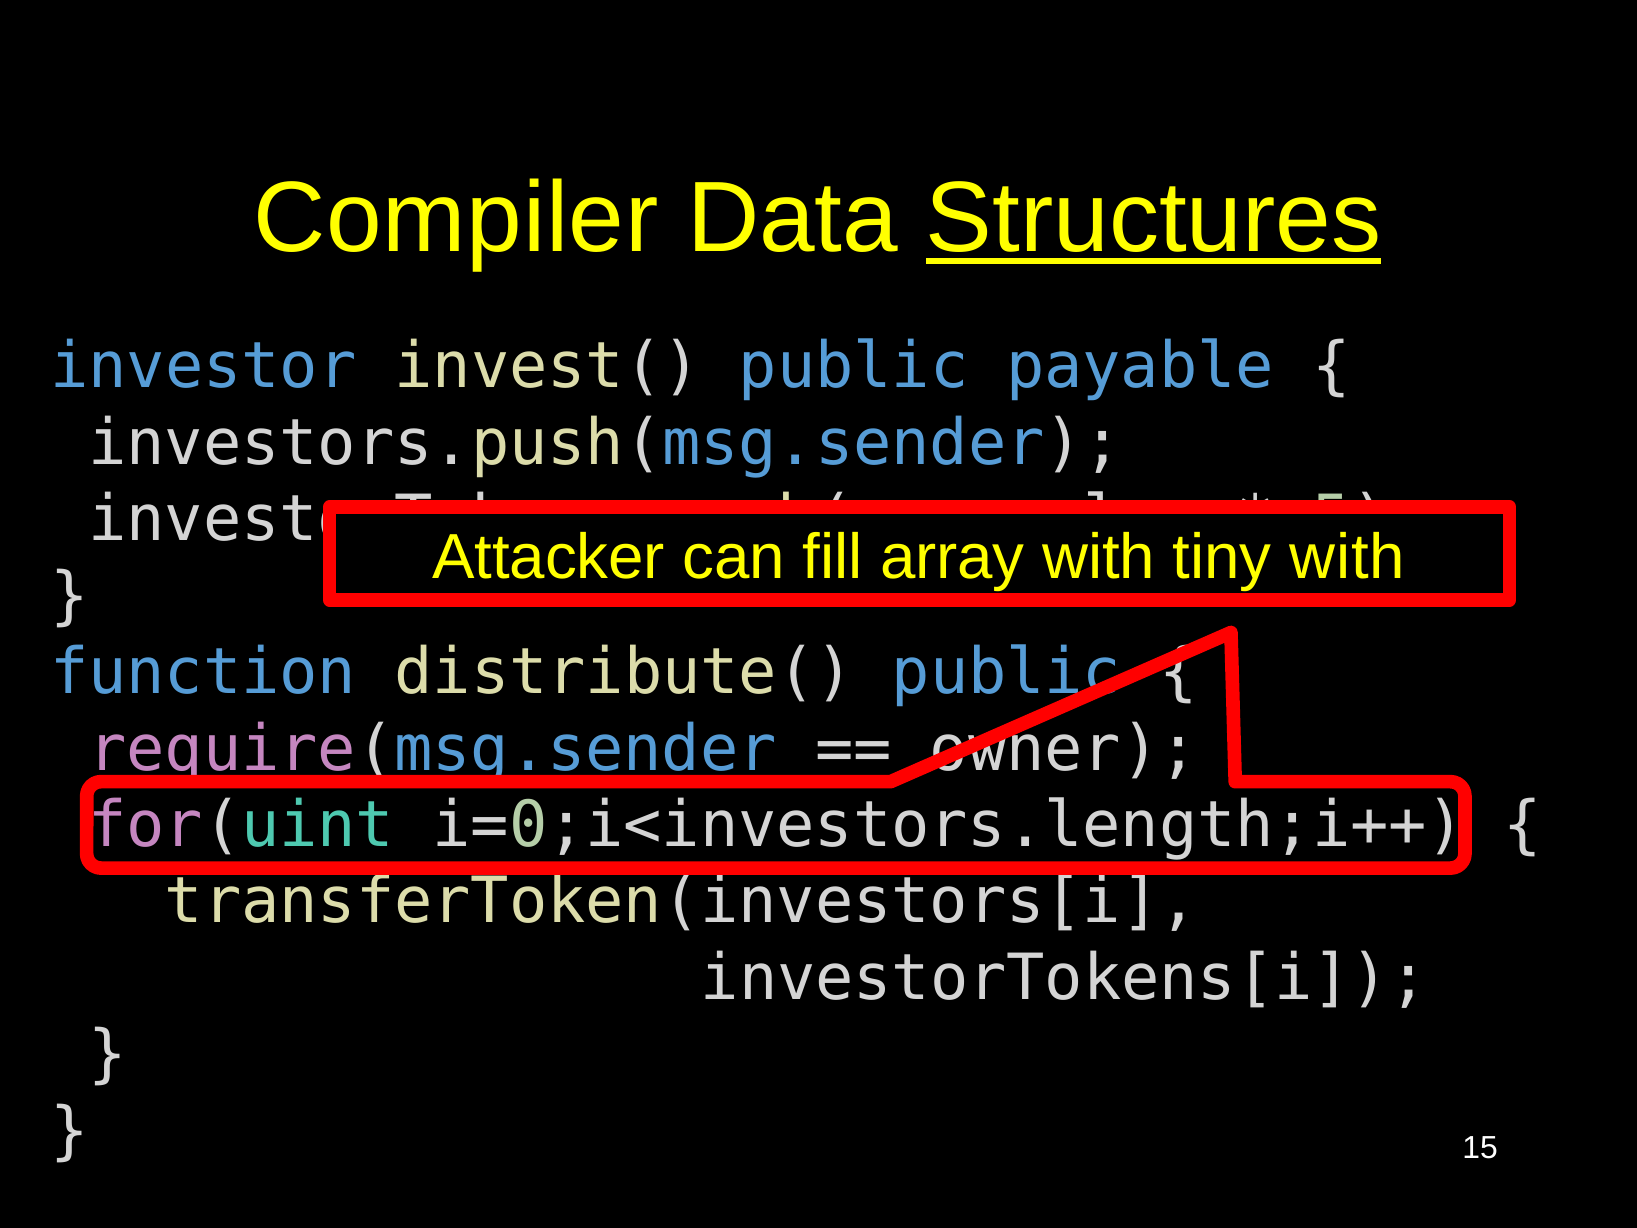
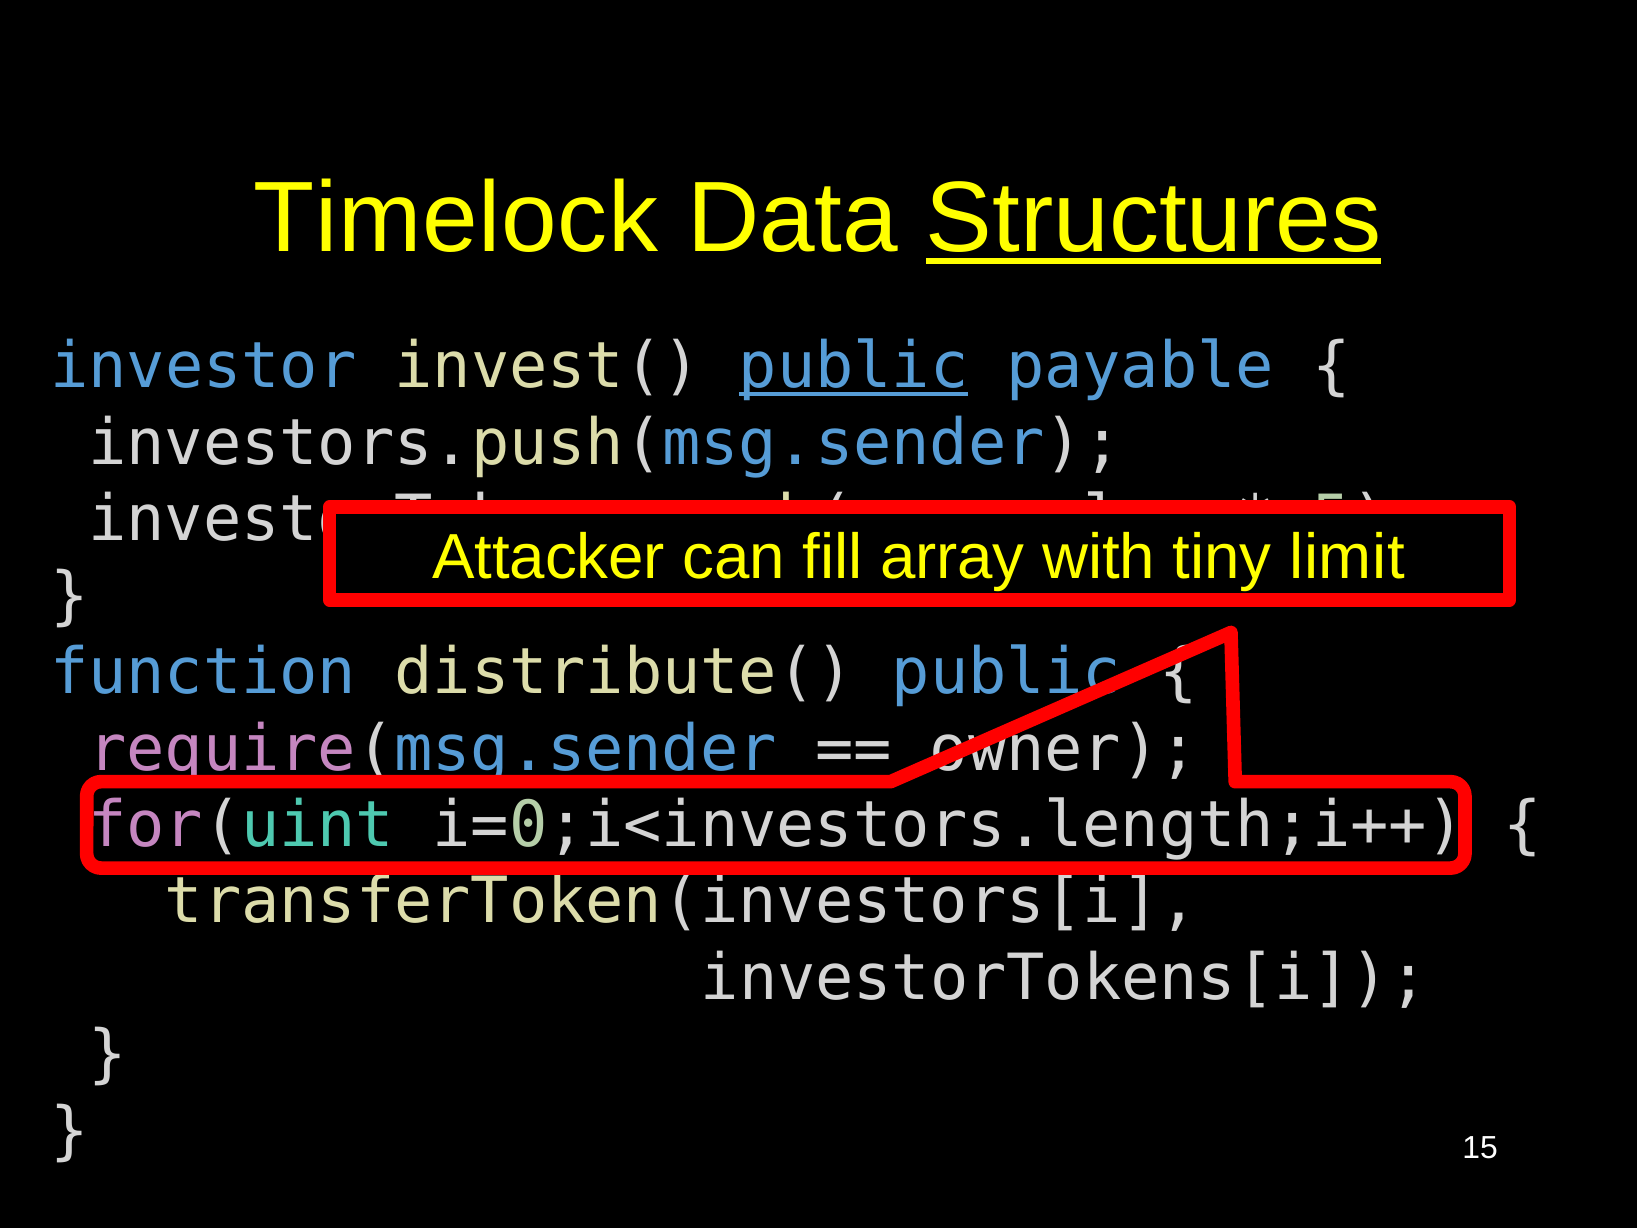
Compiler: Compiler -> Timelock (456, 218)
public underline: none -> present (854, 367)
with: with -> limit (1347, 558)
